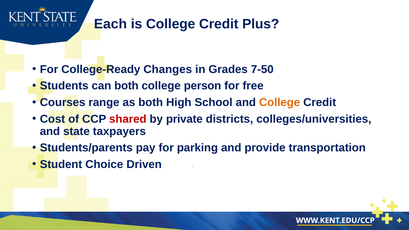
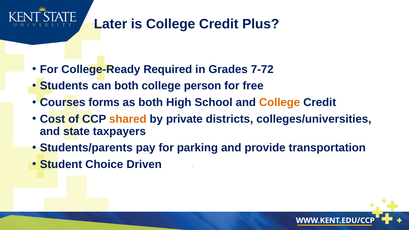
Each: Each -> Later (110, 24)
Changes: Changes -> Required (168, 69)
7-50: 7-50 -> 7-72 (262, 69)
range: range -> forms (104, 102)
shared colour: red -> orange (128, 119)
